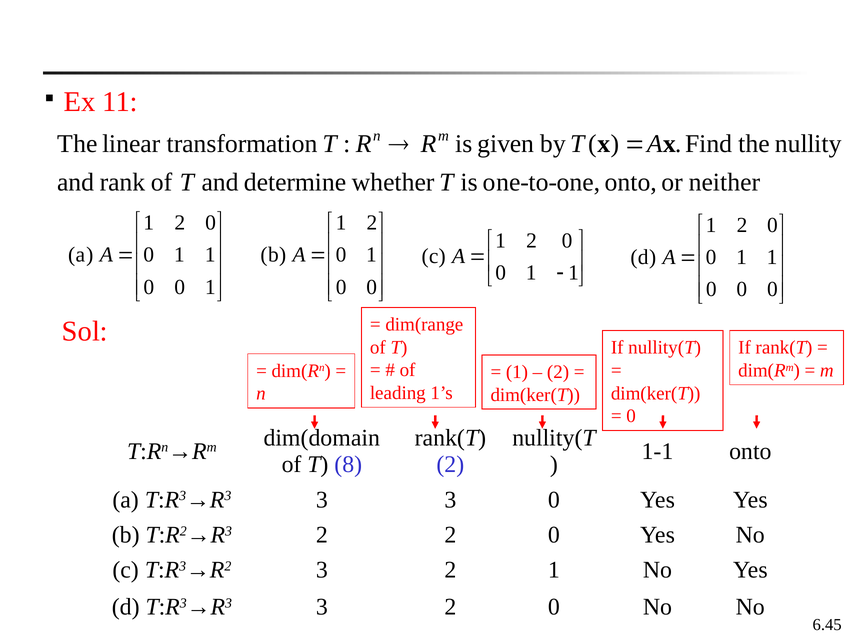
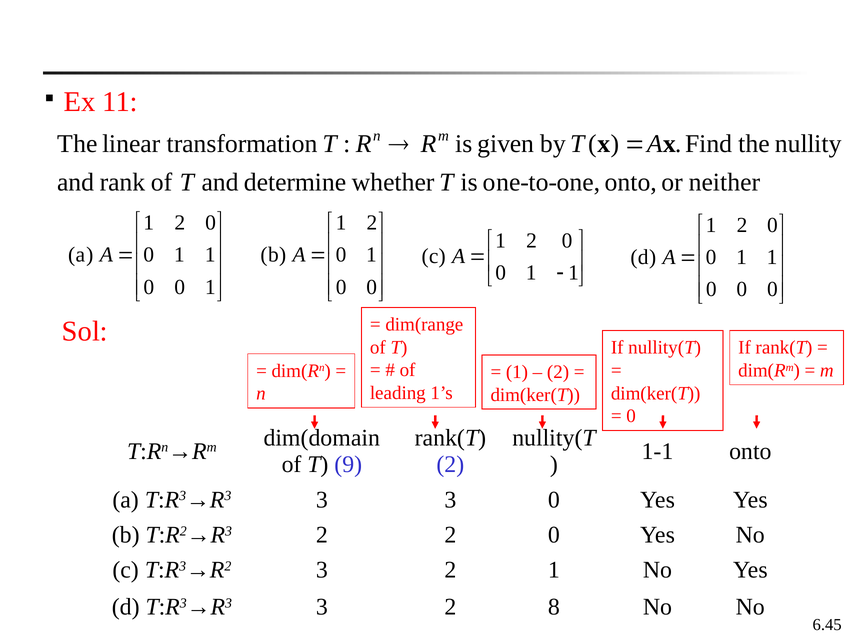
8: 8 -> 9 (348, 464)
3 2 0: 0 -> 8 (554, 607)
